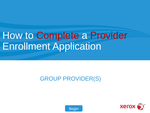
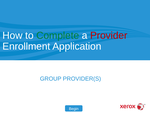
Complete colour: red -> green (58, 35)
